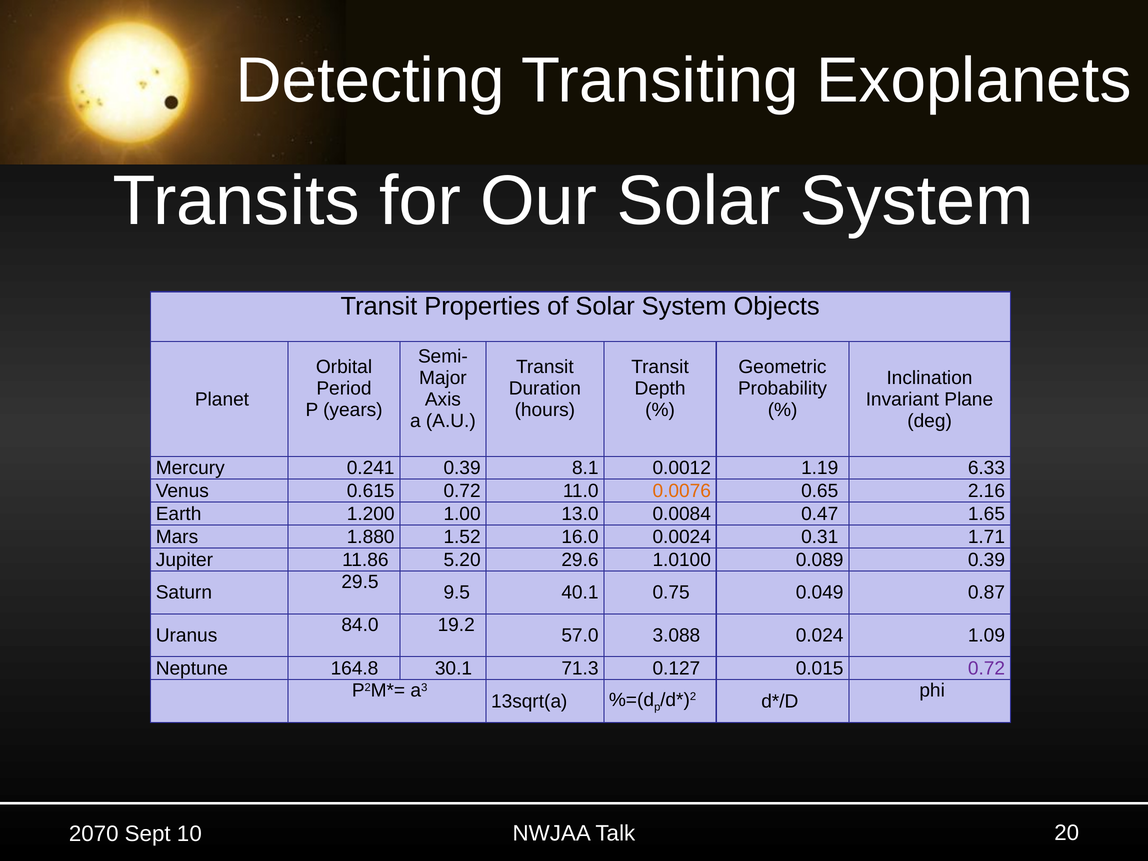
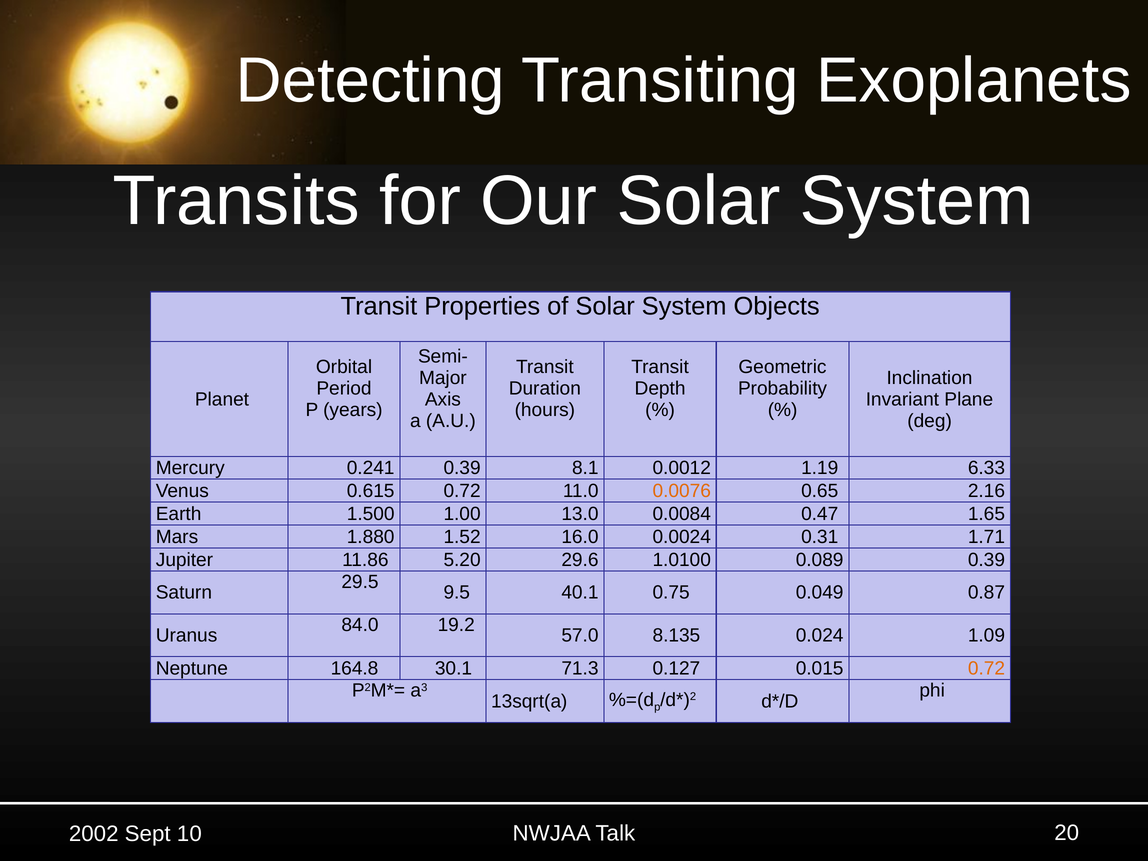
1.200: 1.200 -> 1.500 (371, 514)
3.088: 3.088 -> 8.135 (676, 636)
0.72 colour: purple -> orange (986, 668)
2070: 2070 -> 2002 (94, 834)
